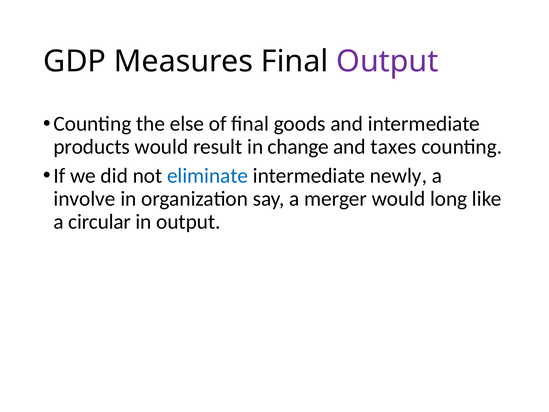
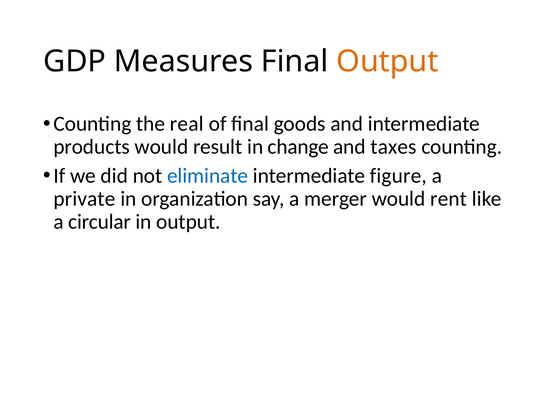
Output colour: purple -> orange (387, 62)
else: else -> real (187, 124)
newly: newly -> figure (398, 176)
involve: involve -> private (84, 199)
long: long -> rent (449, 199)
